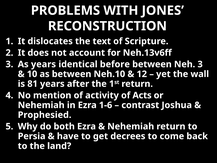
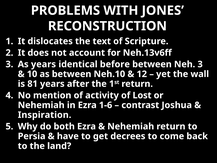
Acts: Acts -> Lost (142, 95)
Prophesied: Prophesied -> Inspiration (45, 115)
